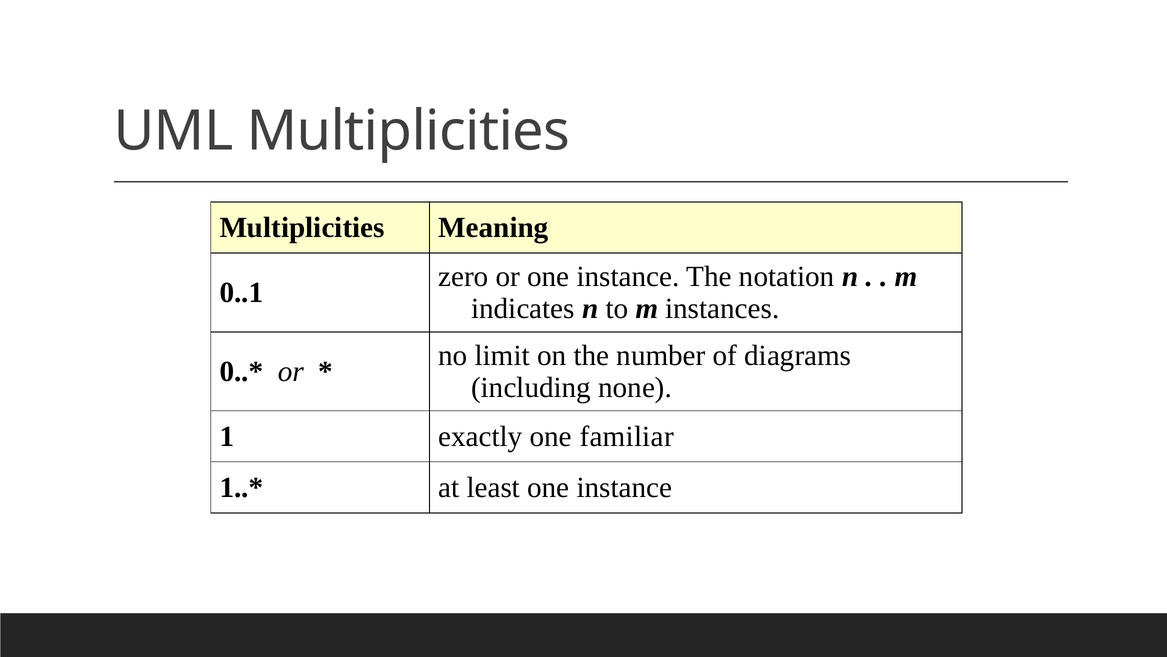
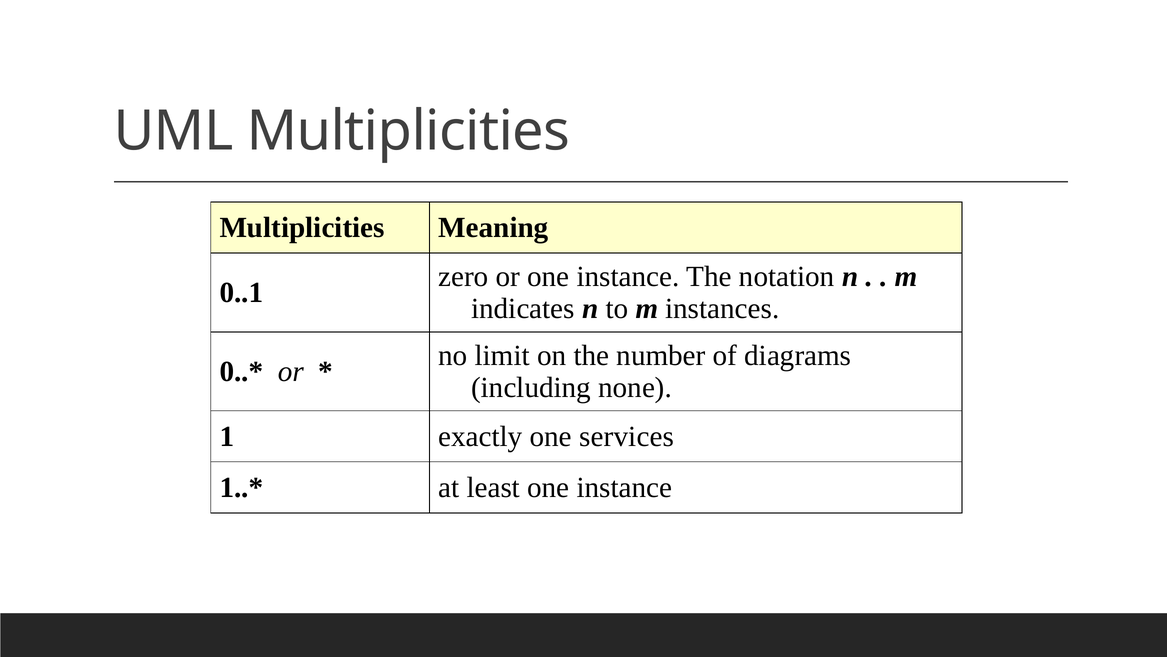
familiar: familiar -> services (627, 436)
